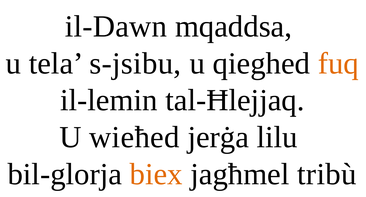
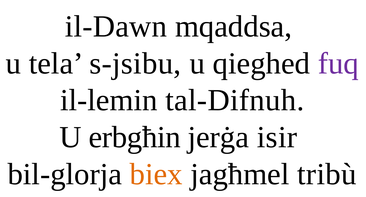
fuq colour: orange -> purple (338, 63)
tal-Ħlejjaq: tal-Ħlejjaq -> tal-Difnuh (235, 100)
wieħed: wieħed -> erbgħin (135, 137)
lilu: lilu -> isir (277, 137)
